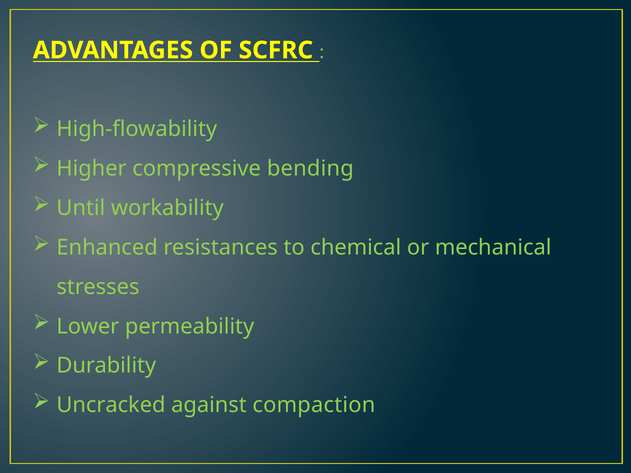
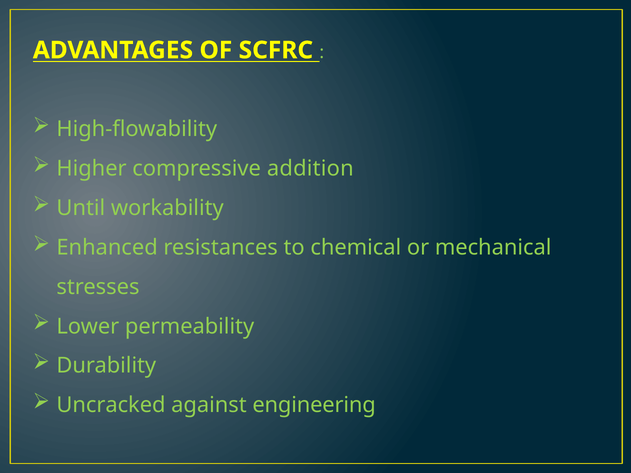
bending: bending -> addition (310, 169)
compaction: compaction -> engineering (314, 405)
